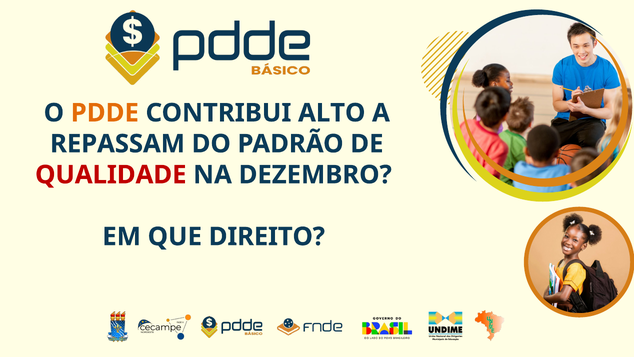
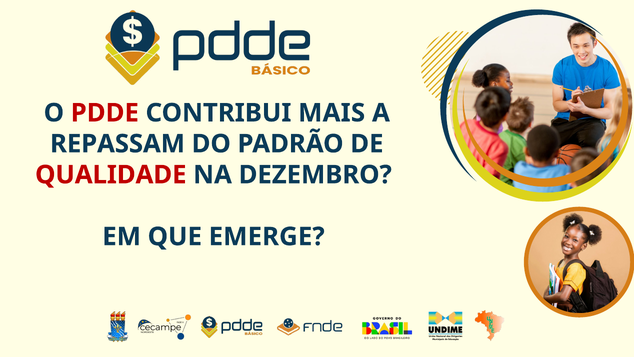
PDDE colour: orange -> red (105, 113)
ALTO: ALTO -> MAIS (332, 113)
DIREITO: DIREITO -> EMERGE (267, 236)
